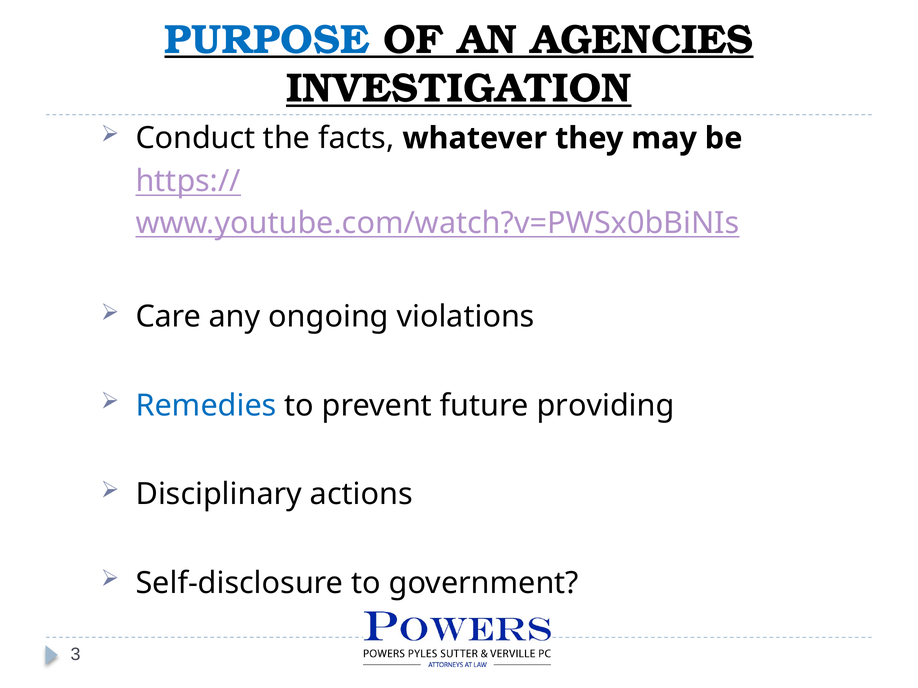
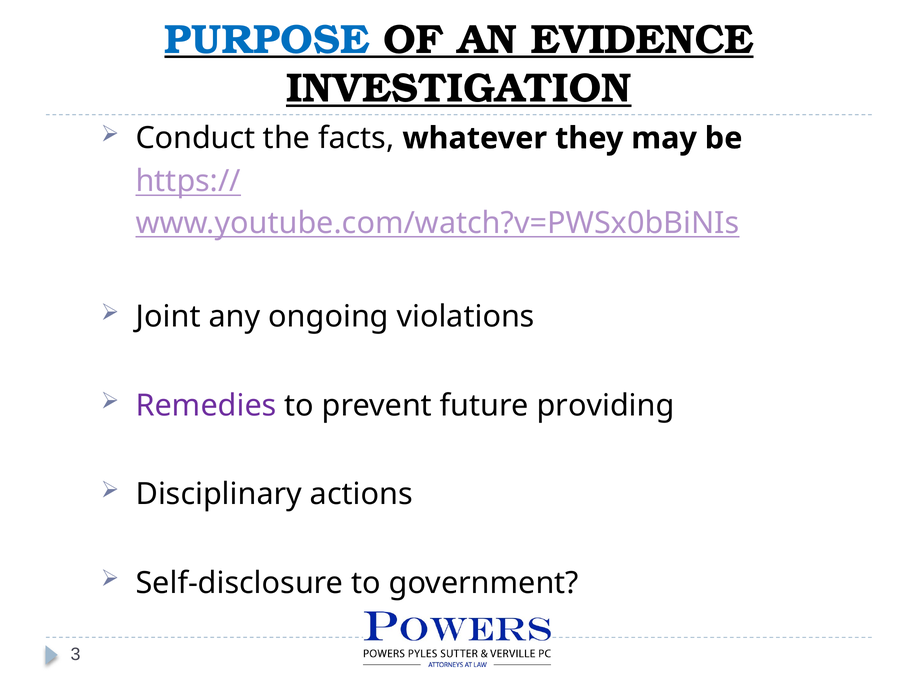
AGENCIES: AGENCIES -> EVIDENCE (642, 40)
Care: Care -> Joint (168, 317)
Remedies colour: blue -> purple (206, 406)
